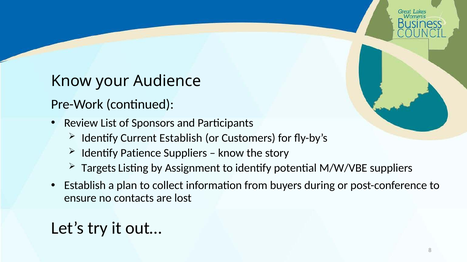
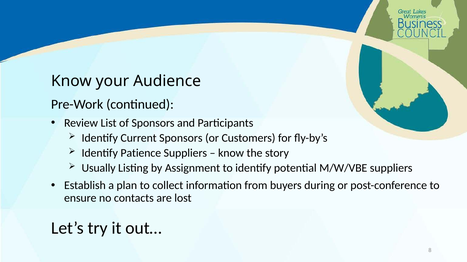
Current Establish: Establish -> Sponsors (181, 138)
Targets: Targets -> Usually (99, 168)
